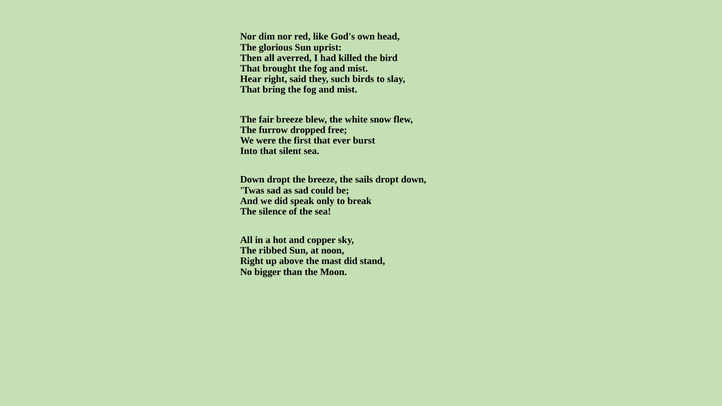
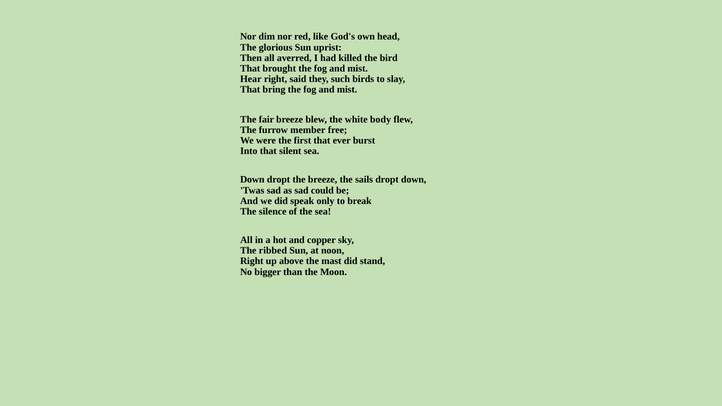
snow: snow -> body (381, 119)
dropped: dropped -> member (308, 130)
